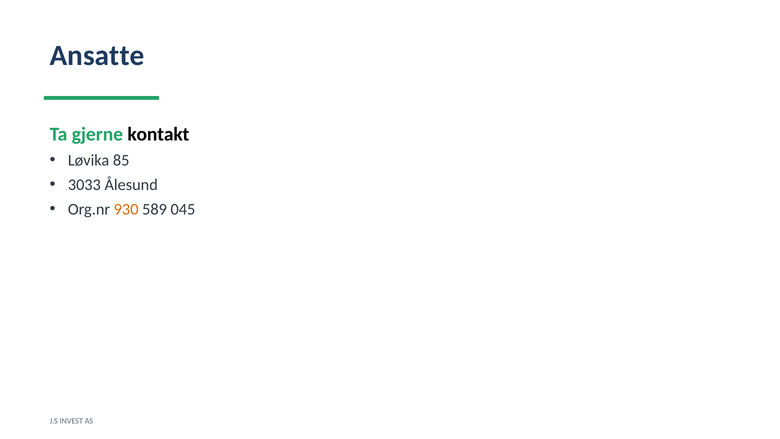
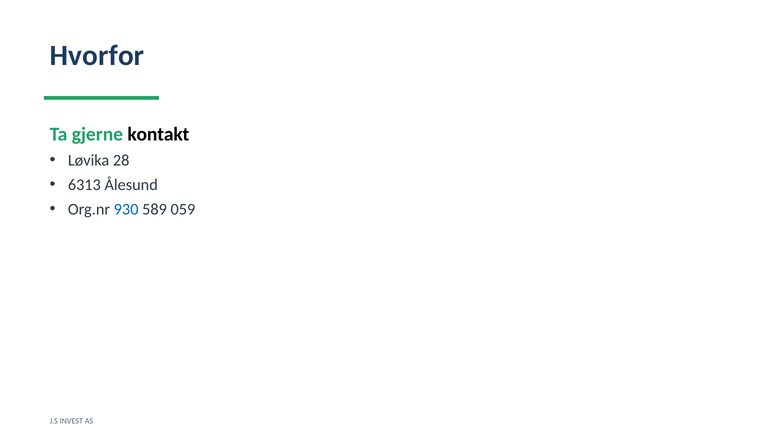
Ansatte: Ansatte -> Hvorfor (97, 56)
85: 85 -> 28 (121, 160)
3033: 3033 -> 6313 (84, 185)
930 colour: orange -> blue (126, 209)
045: 045 -> 059 (183, 209)
